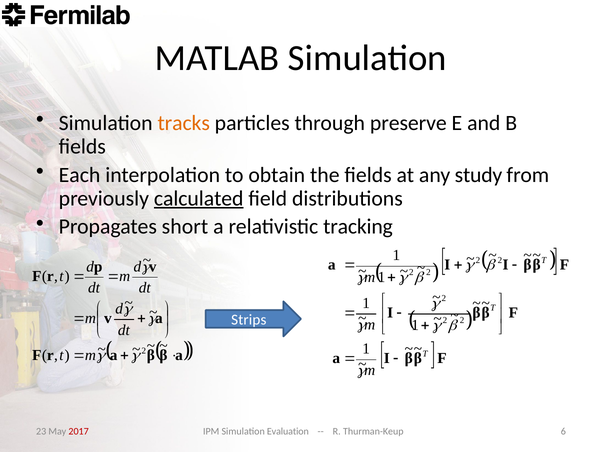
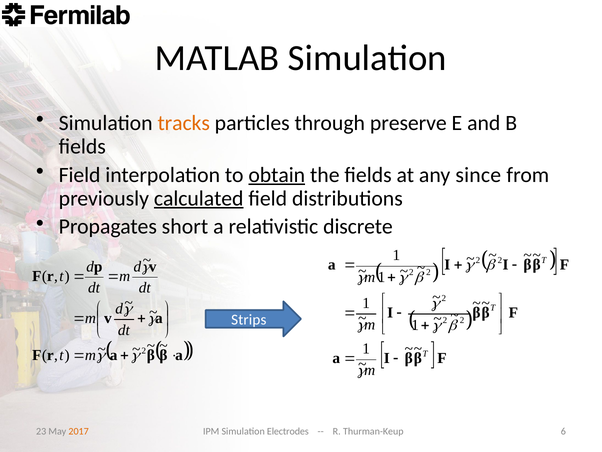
Each: Each -> Field (80, 175)
obtain underline: none -> present (277, 175)
study: study -> since (478, 175)
tracking: tracking -> discrete (358, 226)
Evaluation: Evaluation -> Electrodes (288, 431)
2017 colour: red -> orange (79, 431)
